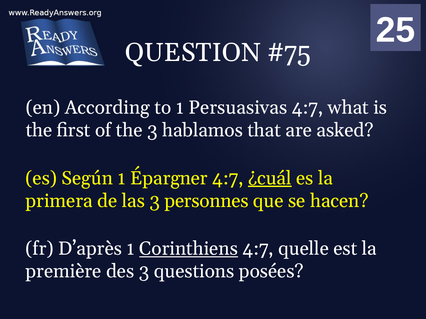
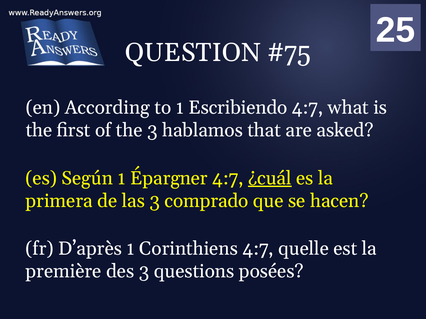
Persuasivas: Persuasivas -> Escribiendo (238, 108)
personnes: personnes -> comprado (206, 201)
Corinthiens underline: present -> none (189, 249)
